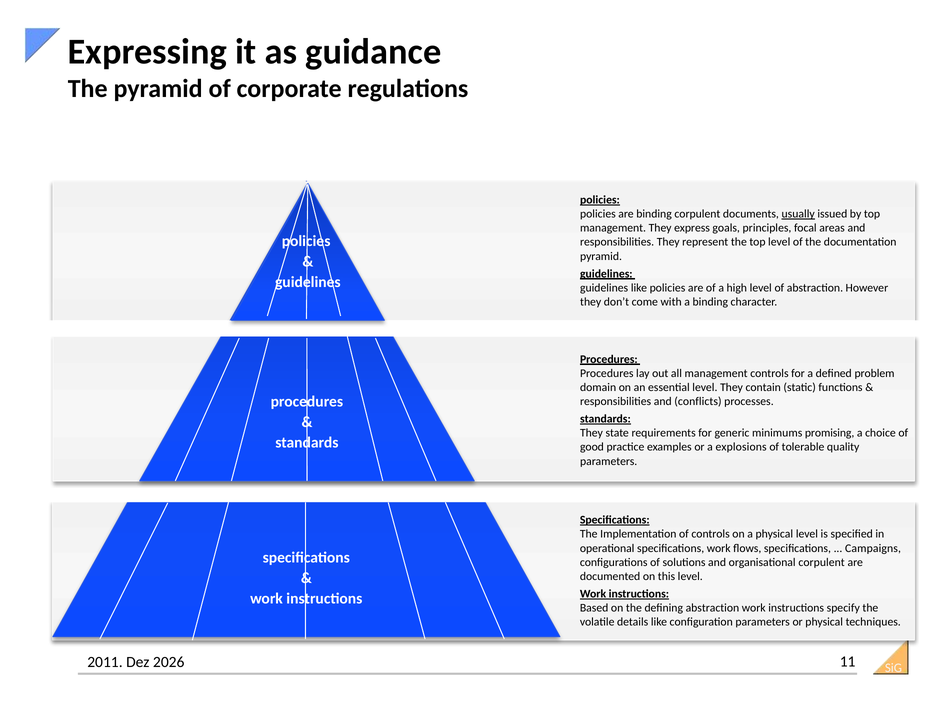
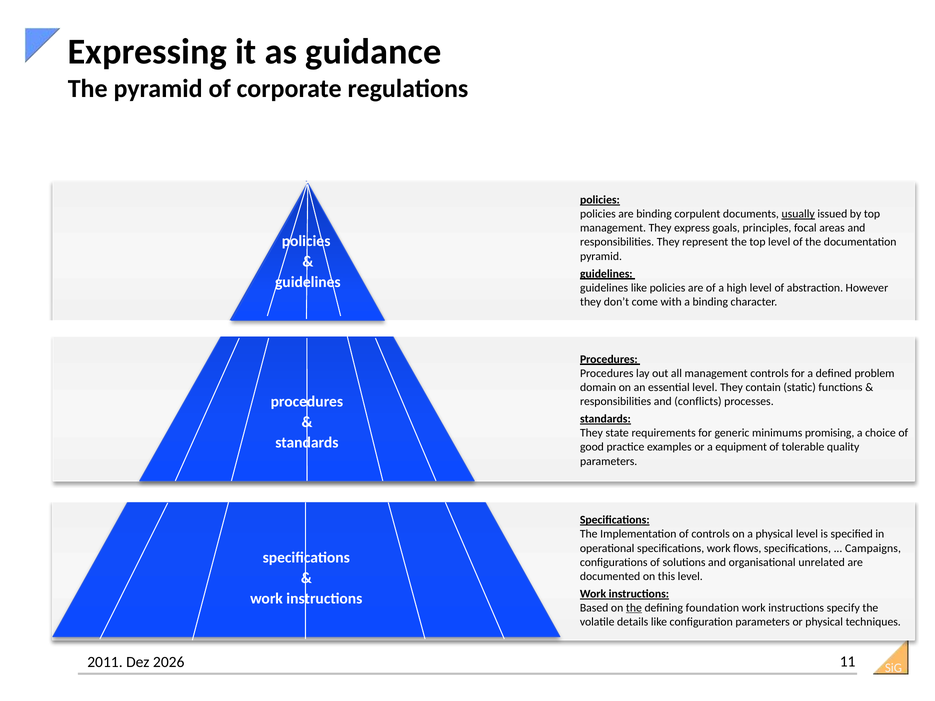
explosions: explosions -> equipment (741, 447)
organisational corpulent: corpulent -> unrelated (822, 562)
the underline: none -> present (634, 608)
defining abstraction: abstraction -> foundation (712, 608)
